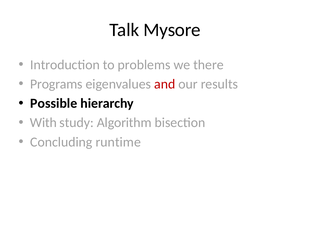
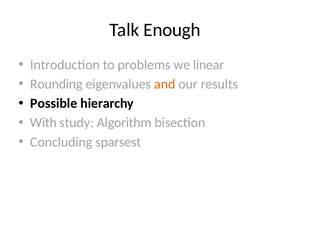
Mysore: Mysore -> Enough (172, 30)
there: there -> linear (209, 65)
Programs: Programs -> Rounding (56, 84)
and colour: red -> orange (165, 84)
runtime: runtime -> sparsest (118, 142)
